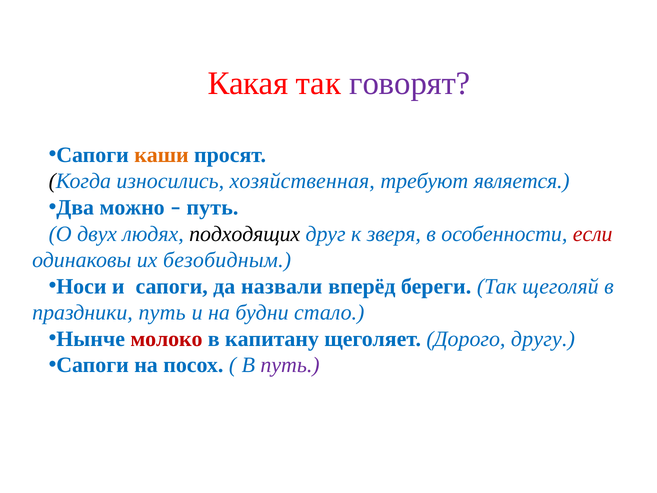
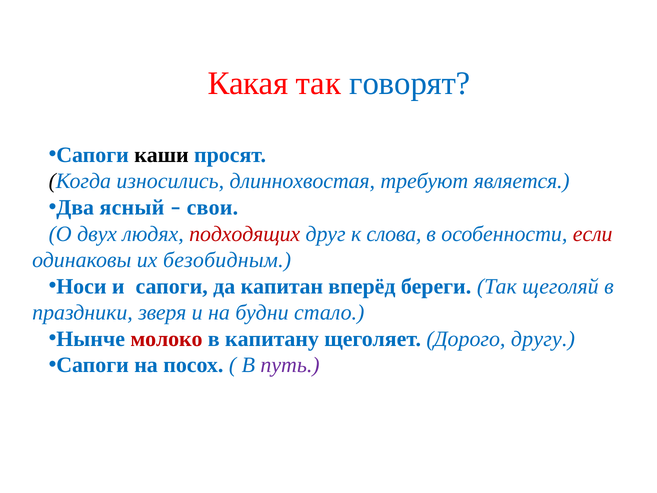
говорят colour: purple -> blue (410, 83)
каши colour: orange -> black (161, 155)
хозяйственная: хозяйственная -> длиннохвостая (302, 181)
можно: можно -> ясный (132, 207)
путь: путь -> свои (212, 207)
подходящих colour: black -> red (245, 234)
зверя: зверя -> слова (394, 234)
назвали: назвали -> капитан (282, 286)
праздники путь: путь -> зверя (162, 313)
